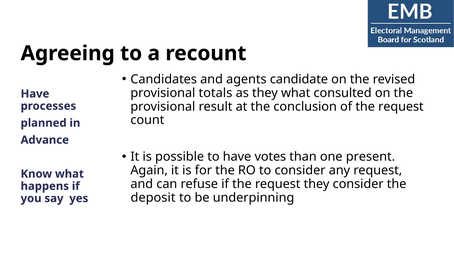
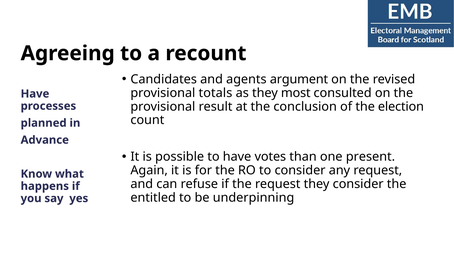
candidate: candidate -> argument (299, 79)
they what: what -> most (296, 93)
of the request: request -> election (401, 107)
deposit: deposit -> entitled (153, 198)
